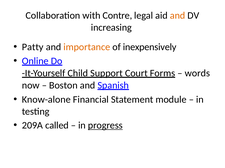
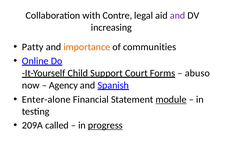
and colour: orange -> purple (178, 16)
inexpensively: inexpensively -> communities (150, 47)
words: words -> abuso (197, 73)
Boston: Boston -> Agency (63, 86)
Know-alone: Know-alone -> Enter-alone (46, 100)
module underline: none -> present (171, 100)
